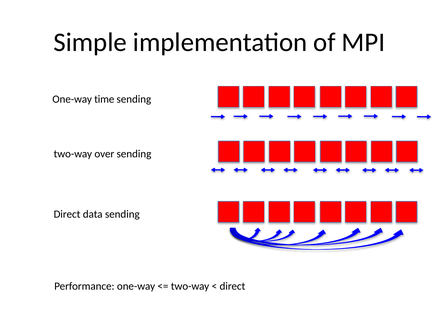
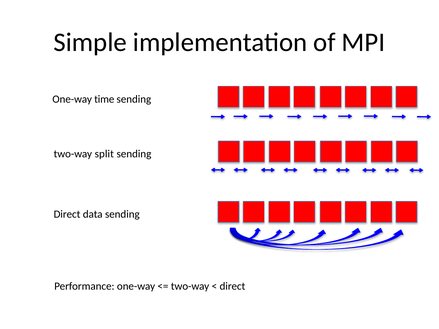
over: over -> split (104, 154)
